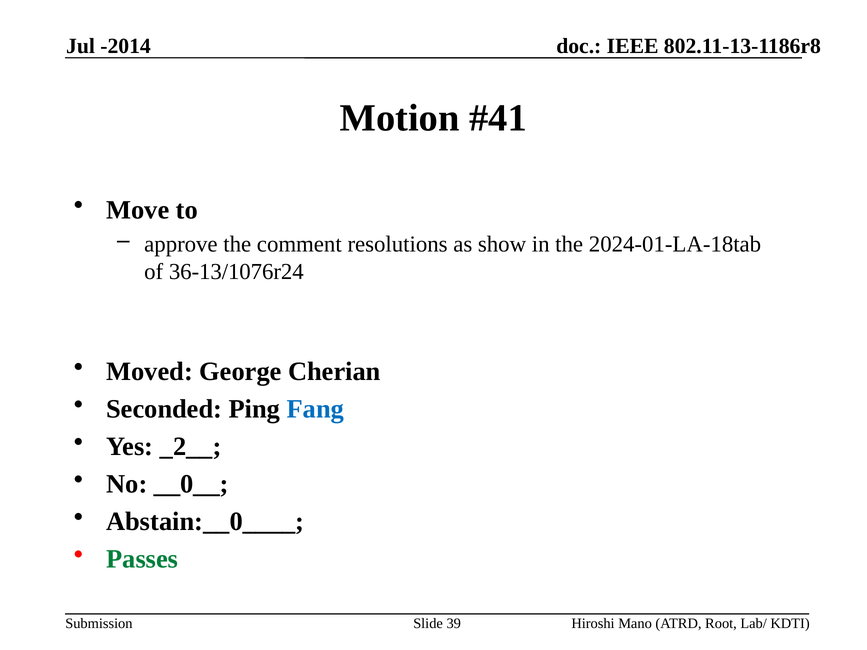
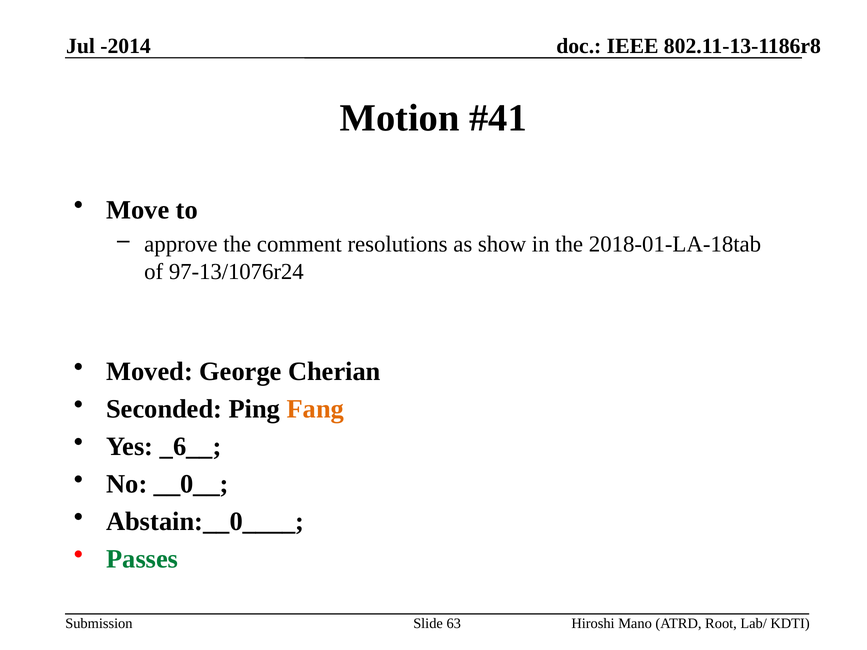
2024-01-LA-18tab: 2024-01-LA-18tab -> 2018-01-LA-18tab (675, 244)
36-13/1076r24: 36-13/1076r24 -> 97-13/1076r24 (236, 272)
Fang colour: blue -> orange (315, 409)
_2__: _2__ -> _6__ (191, 447)
39: 39 -> 63 (454, 624)
